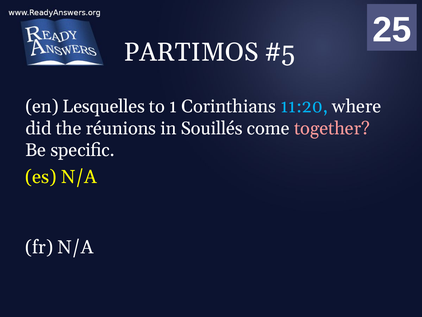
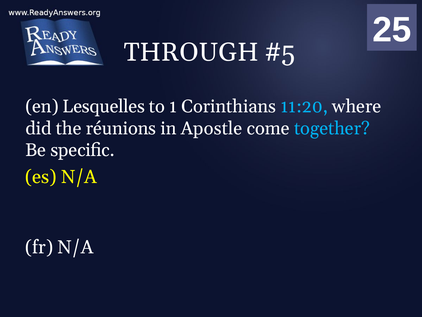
PARTIMOS: PARTIMOS -> THROUGH (191, 52)
Souillés: Souillés -> Apostle (212, 128)
together colour: pink -> light blue (332, 128)
